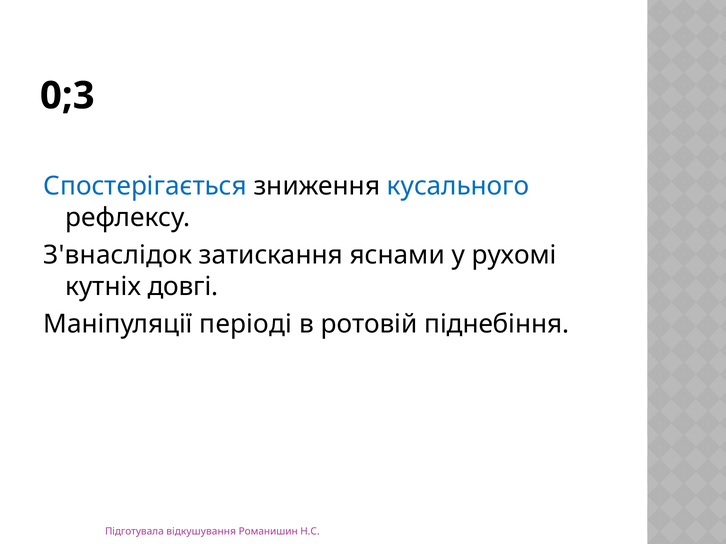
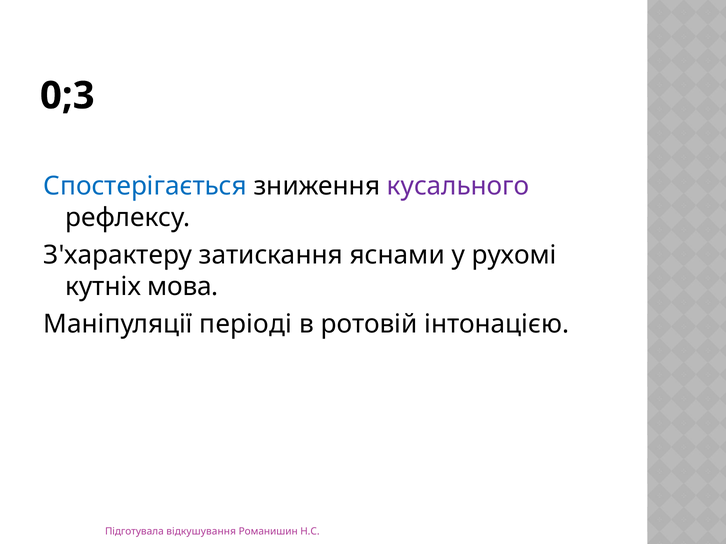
кусального colour: blue -> purple (458, 186)
З'внаслідок: З'внаслідок -> З'характеру (118, 255)
довгі: довгі -> мова (183, 287)
піднебіння: піднебіння -> інтонацією (497, 324)
